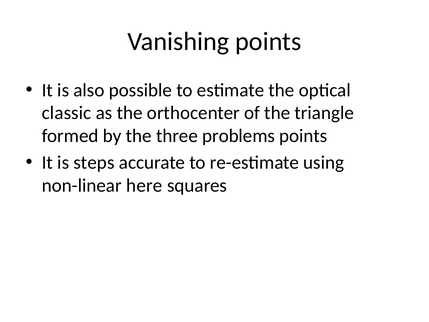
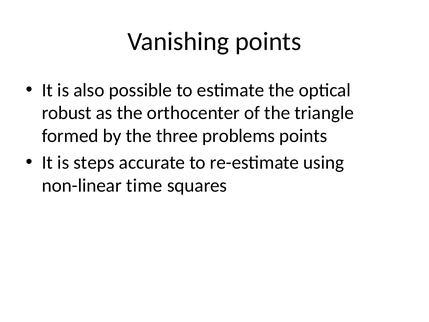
classic: classic -> robust (67, 113)
here: here -> time (144, 185)
